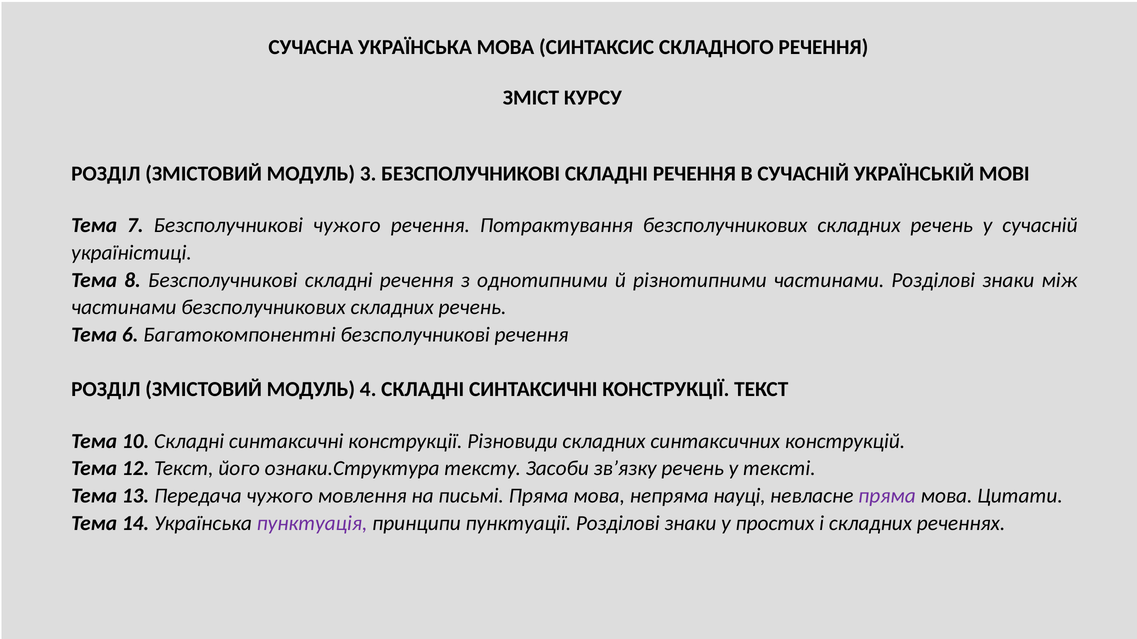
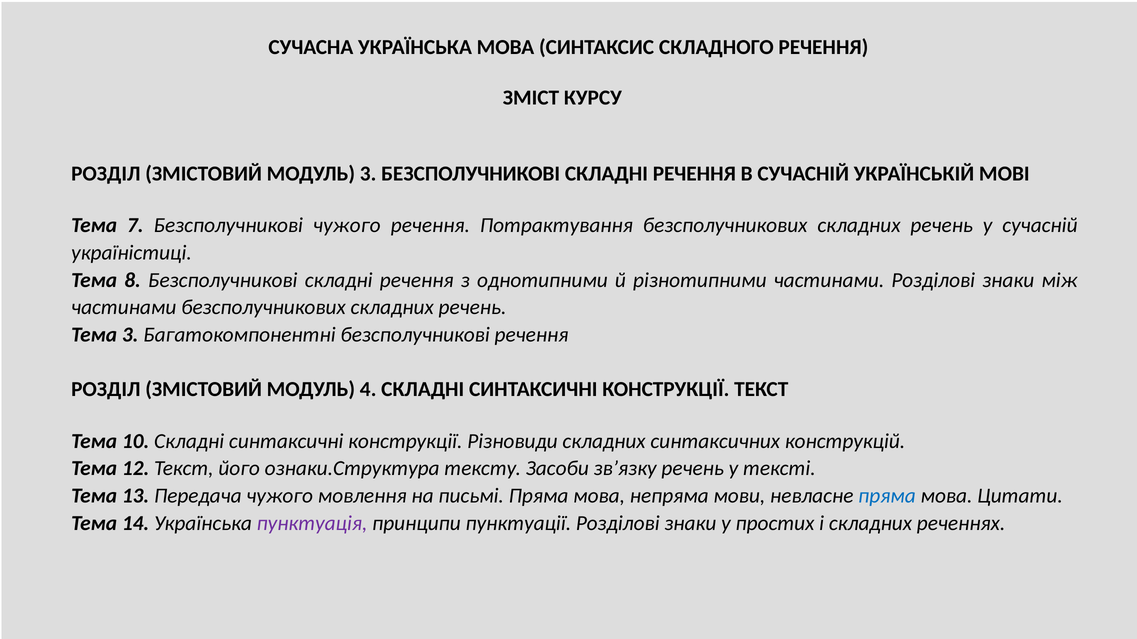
Тема 6: 6 -> 3 (130, 335)
науці: науці -> мови (739, 496)
пряма colour: purple -> blue (887, 496)
